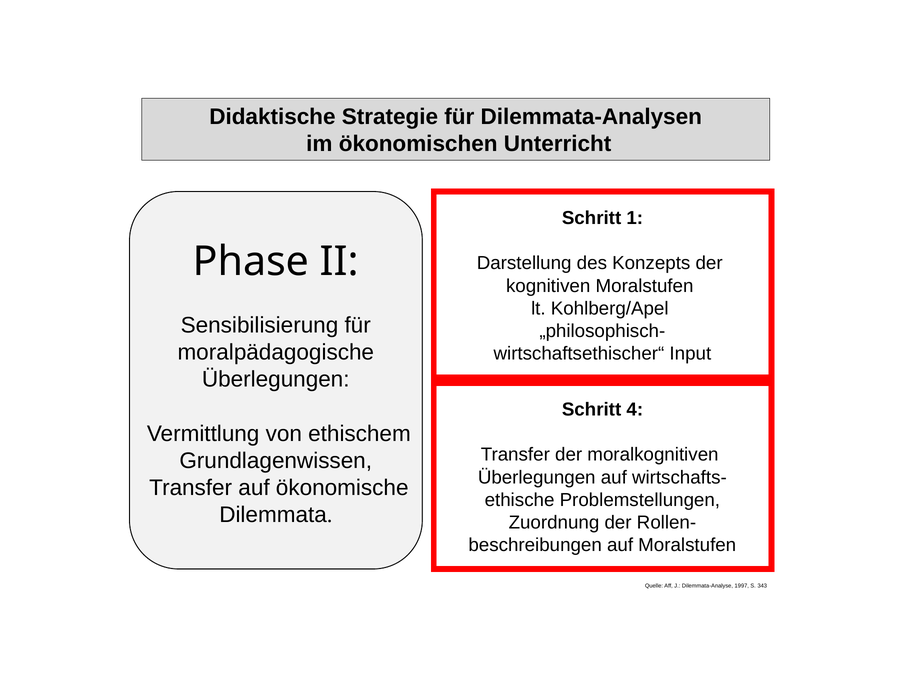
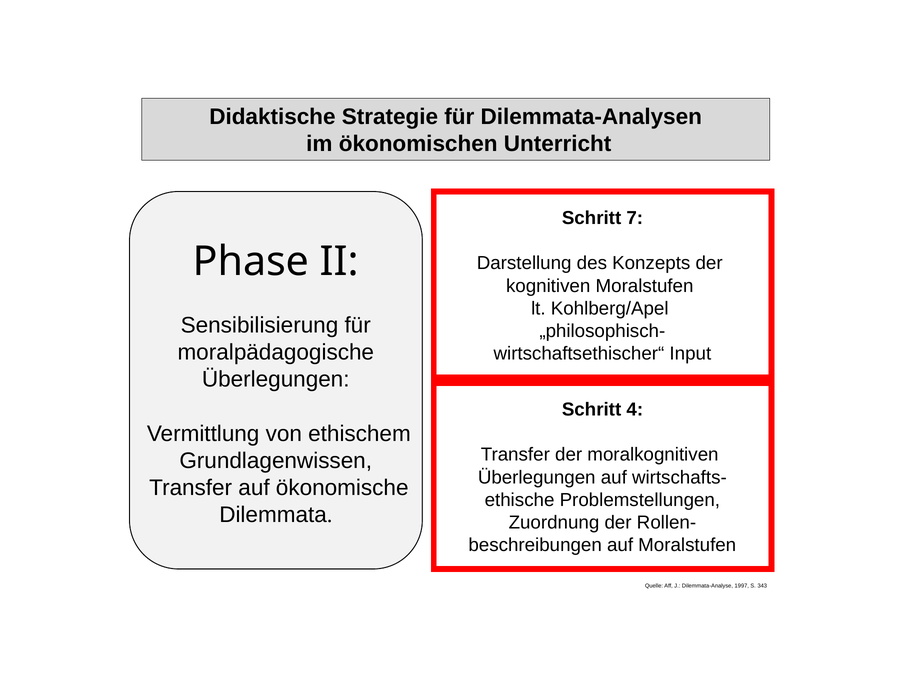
1: 1 -> 7 (635, 218)
